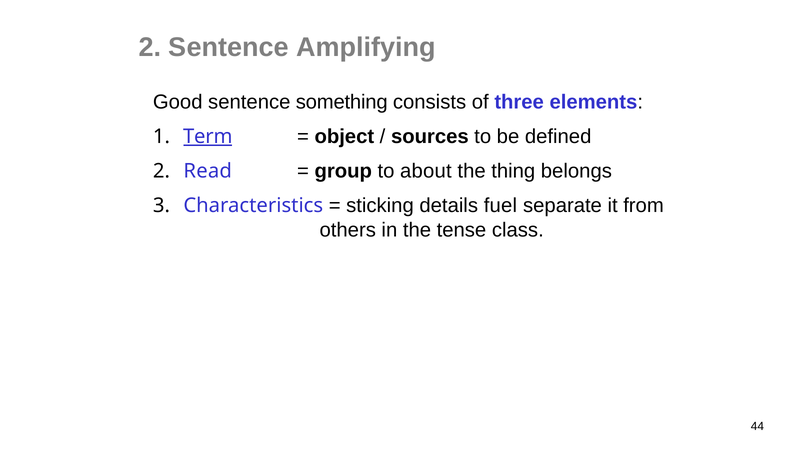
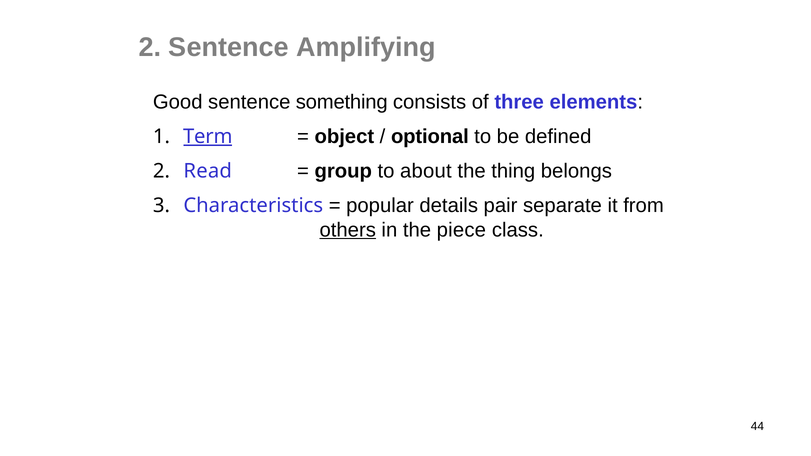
sources: sources -> optional (430, 137)
sticking: sticking -> popular (380, 206)
fuel: fuel -> pair (501, 206)
others underline: none -> present (348, 230)
tense: tense -> piece (461, 230)
